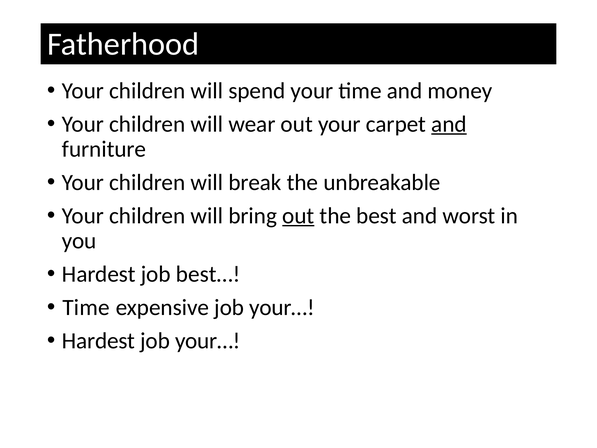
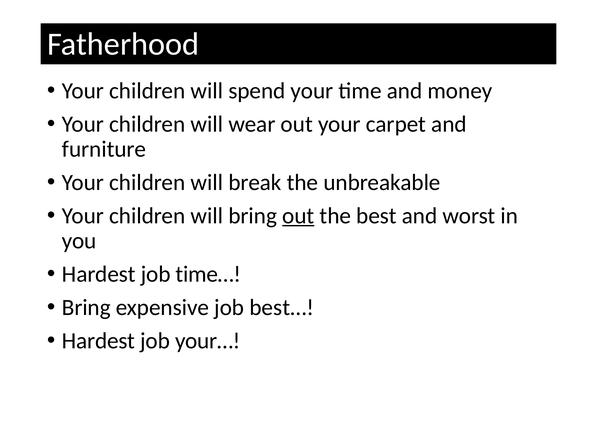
and underline: present -> none (449, 124)
best…: best… -> time… (208, 274)
Time: Time -> Bring (86, 307)
expensive job your…: your… -> best… (282, 307)
